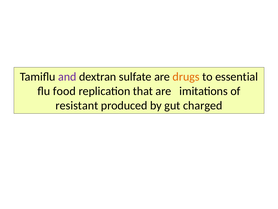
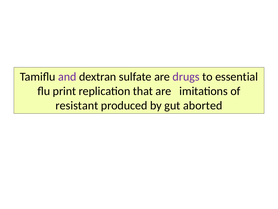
drugs colour: orange -> purple (186, 77)
food: food -> print (64, 91)
charged: charged -> aborted (203, 105)
